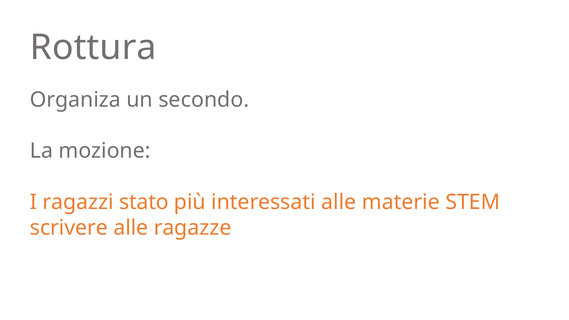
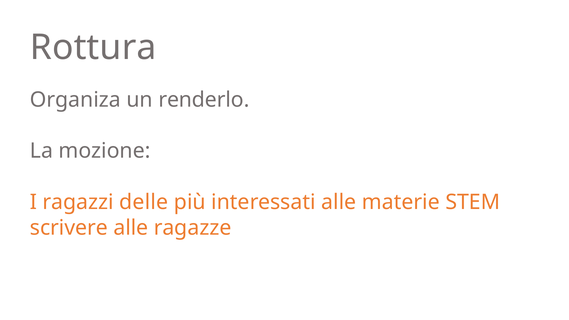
secondo: secondo -> renderlo (204, 100)
stato: stato -> delle (144, 202)
